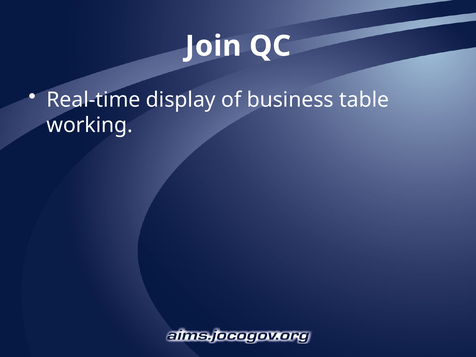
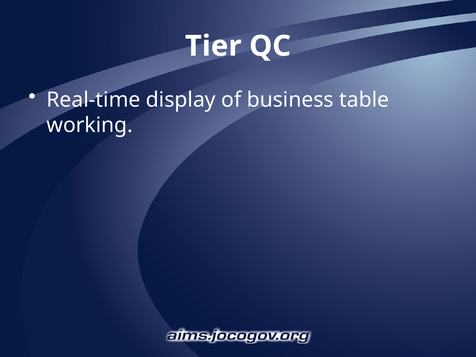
Join: Join -> Tier (213, 46)
